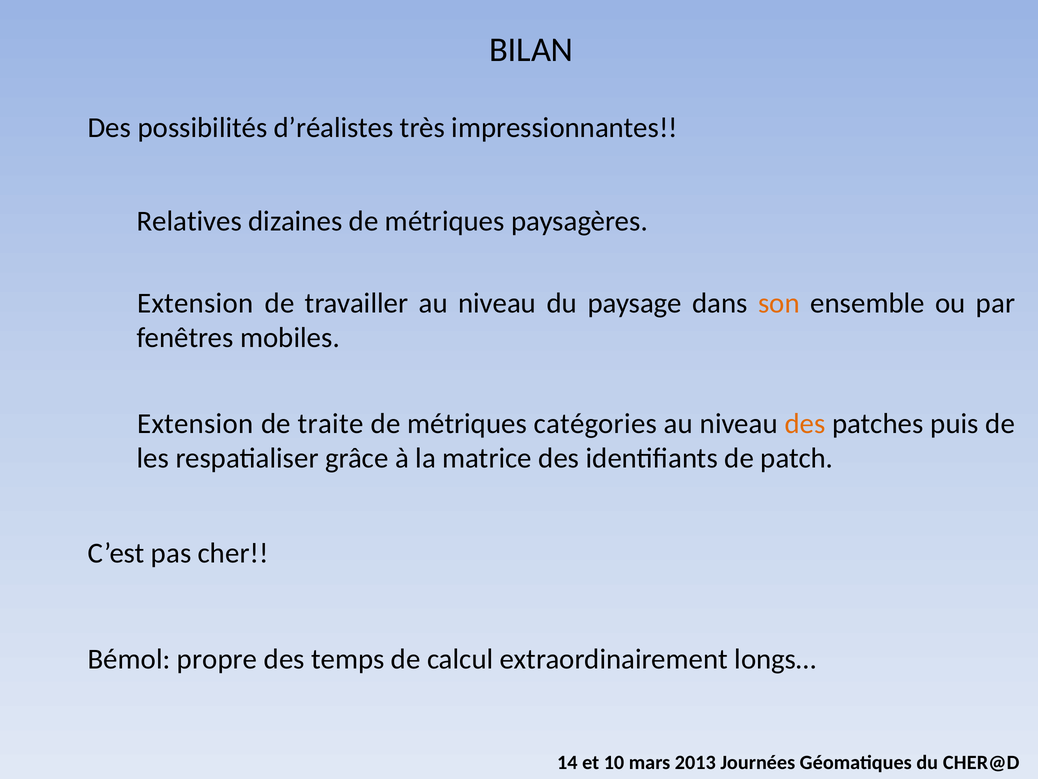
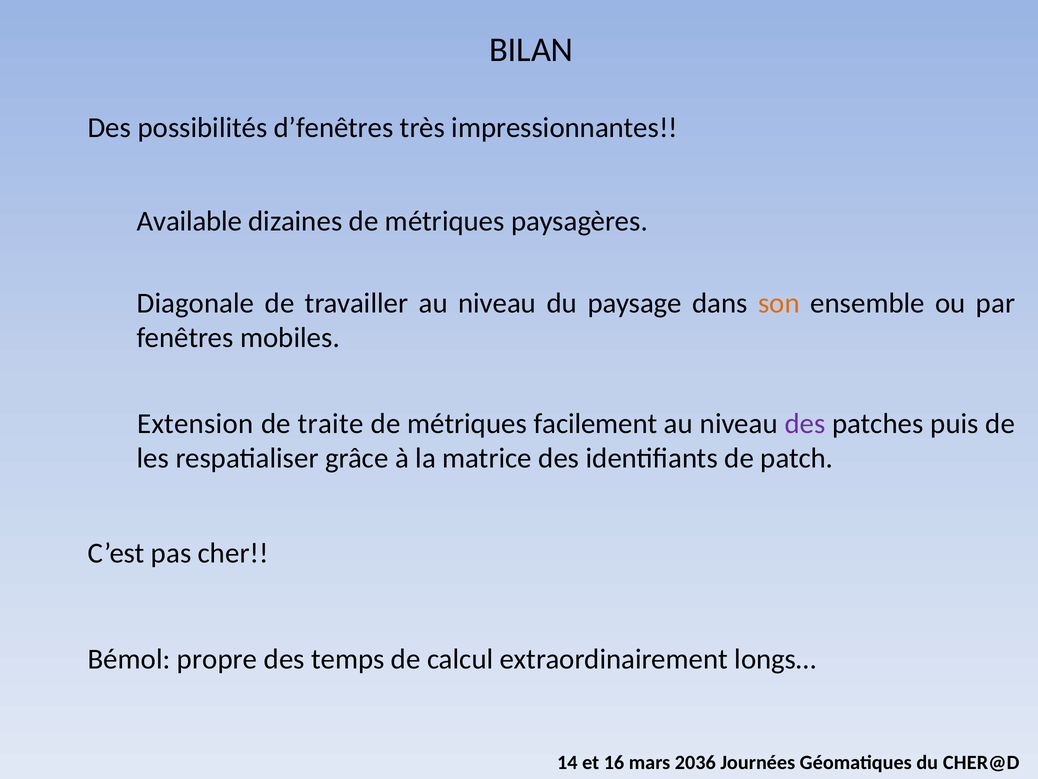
d’réalistes: d’réalistes -> d’fenêtres (334, 128)
Relatives: Relatives -> Available (189, 221)
Extension: Extension -> Diagonale (196, 303)
catégories: catégories -> facilement (596, 423)
des colour: orange -> purple (805, 423)
10: 10 -> 16 (614, 762)
2013: 2013 -> 2036 (695, 762)
